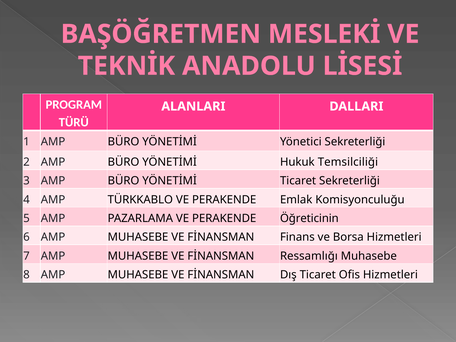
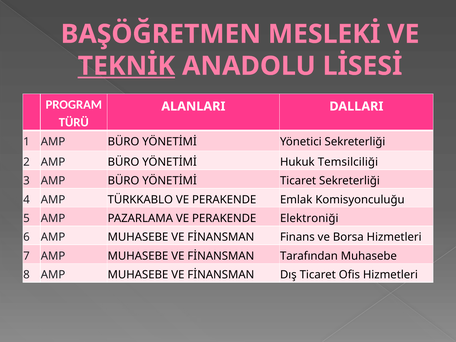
TEKNİK underline: none -> present (126, 66)
Öğreticinin: Öğreticinin -> Elektroniği (309, 218)
Ressamlığı: Ressamlığı -> Tarafından (309, 256)
